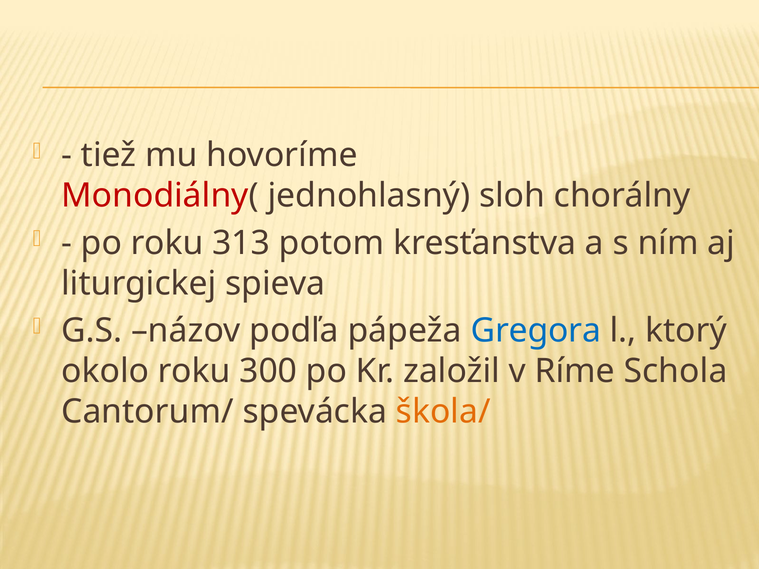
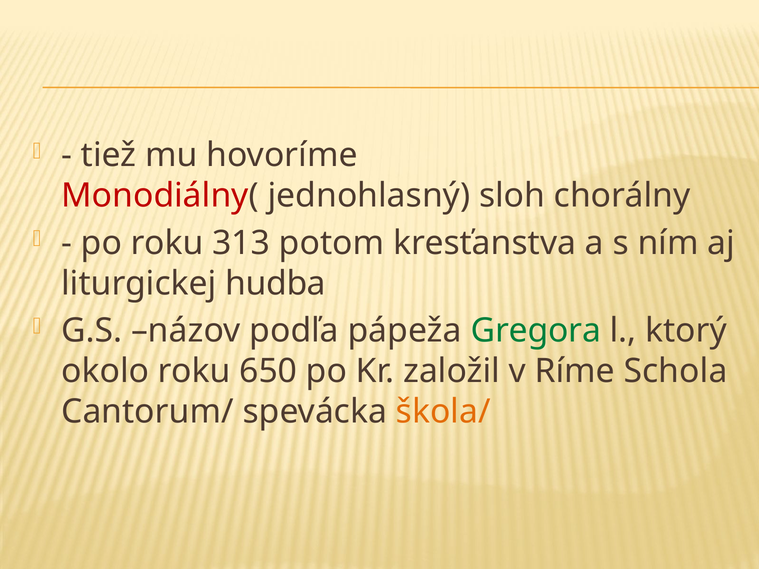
spieva: spieva -> hudba (275, 284)
Gregora colour: blue -> green (536, 331)
300: 300 -> 650 (268, 371)
